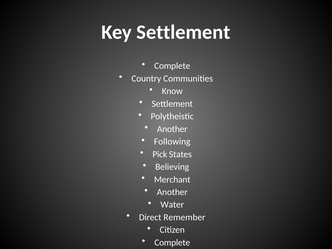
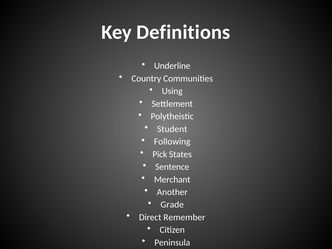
Key Settlement: Settlement -> Definitions (183, 32)
Complete: Complete -> Underline (172, 66)
Know: Know -> Using (172, 91)
Another: Another -> Student (172, 129)
Believing: Believing -> Sentence (172, 167)
Water: Water -> Grade (172, 205)
Complete: Complete -> Peninsula (172, 243)
